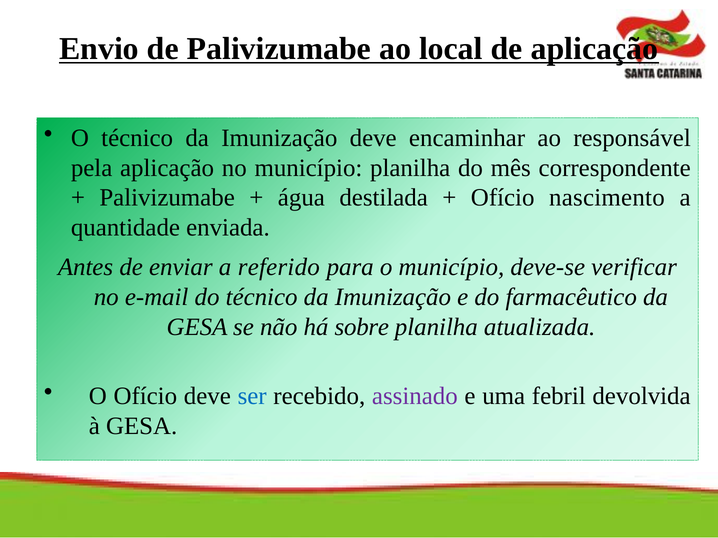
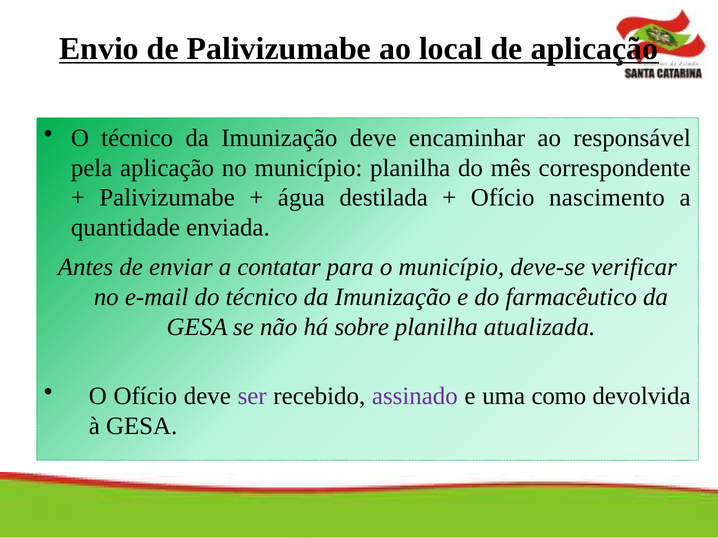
referido: referido -> contatar (279, 267)
ser colour: blue -> purple (252, 396)
febril: febril -> como (559, 396)
